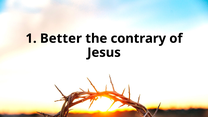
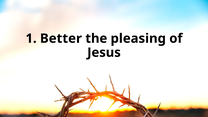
contrary: contrary -> pleasing (138, 38)
